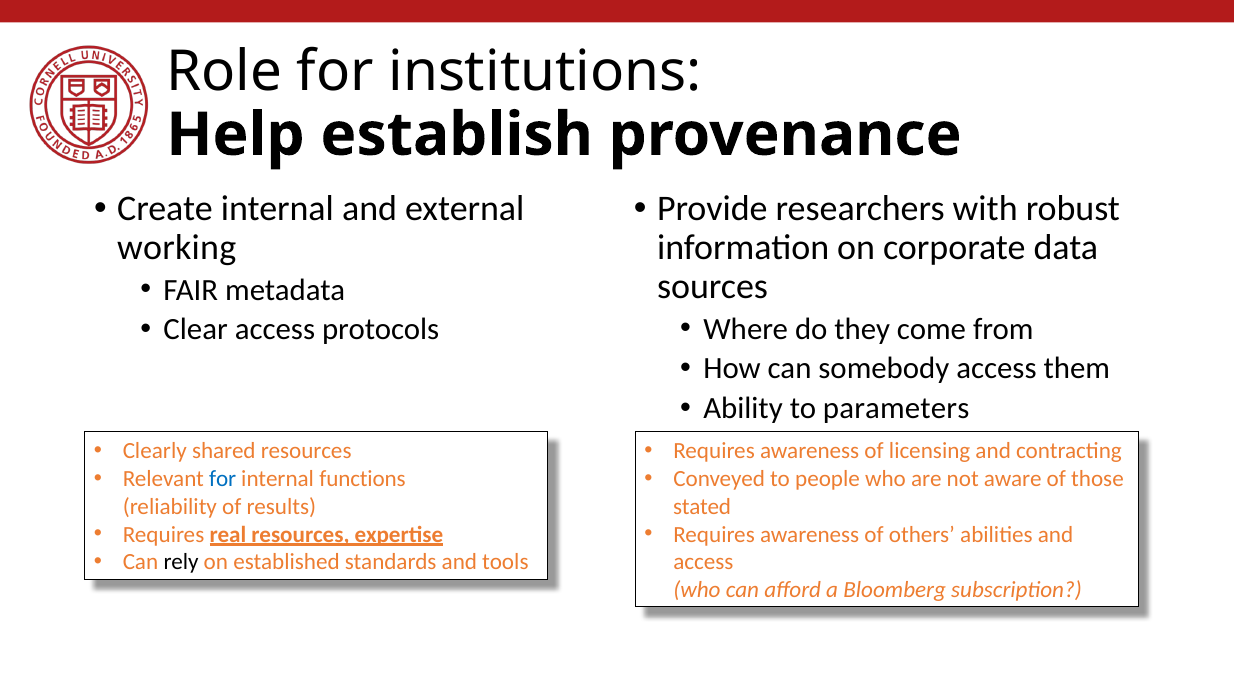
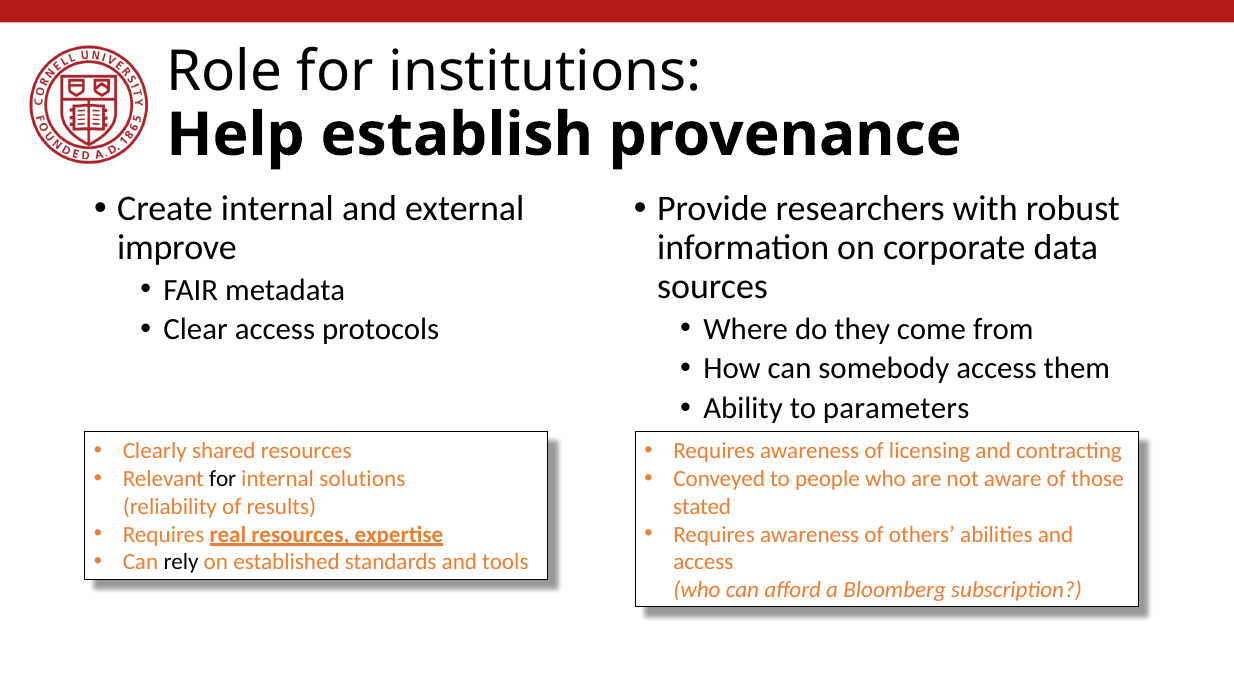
working: working -> improve (177, 248)
for colour: blue -> black (223, 479)
functions: functions -> solutions (362, 479)
